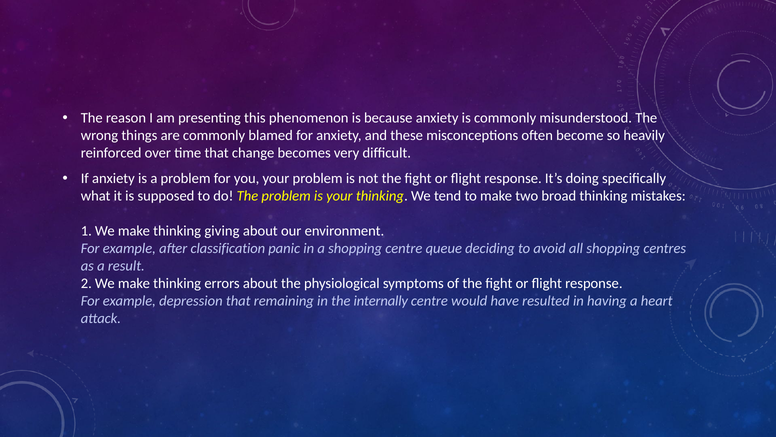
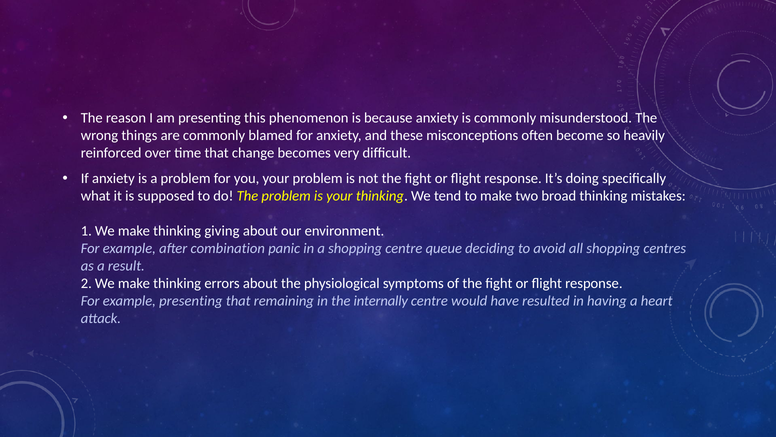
classification: classification -> combination (228, 248)
example depression: depression -> presenting (191, 301)
